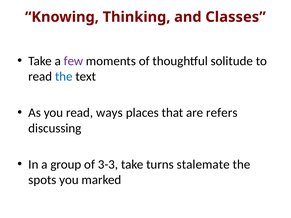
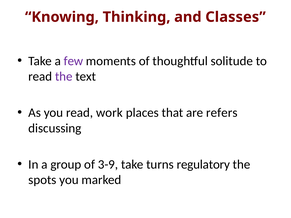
the colour: blue -> purple (64, 77)
ways: ways -> work (109, 113)
3-3: 3-3 -> 3-9 (108, 165)
stalemate: stalemate -> regulatory (203, 165)
